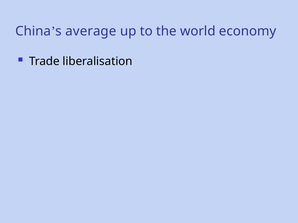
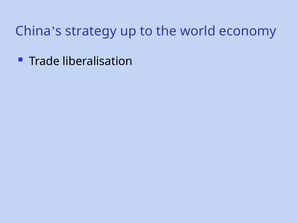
average: average -> strategy (91, 31)
